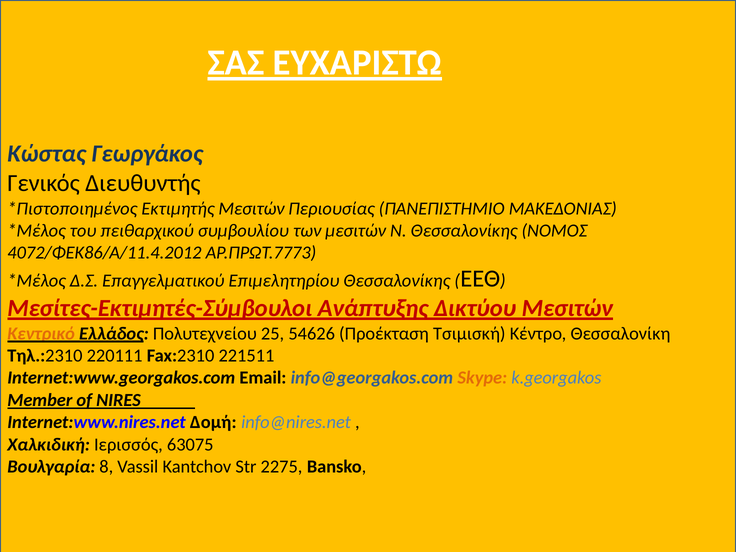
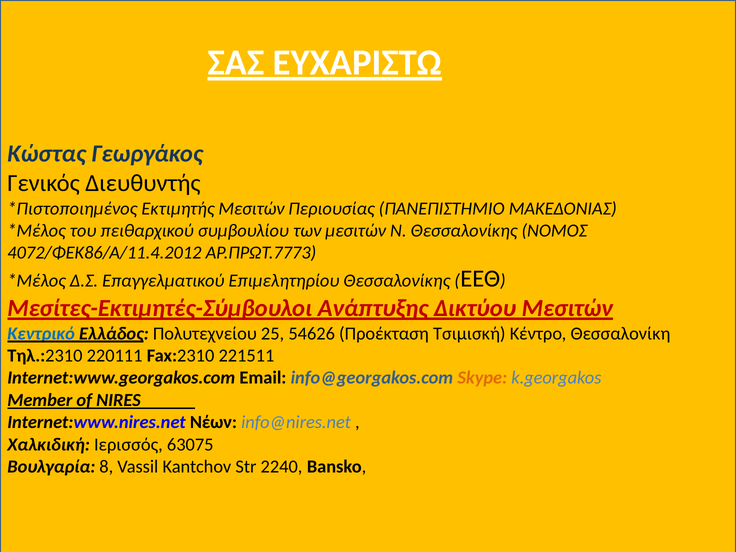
Κεντρικό colour: orange -> blue (41, 334)
Δομή: Δομή -> Νέων (213, 422)
2275: 2275 -> 2240 (281, 467)
